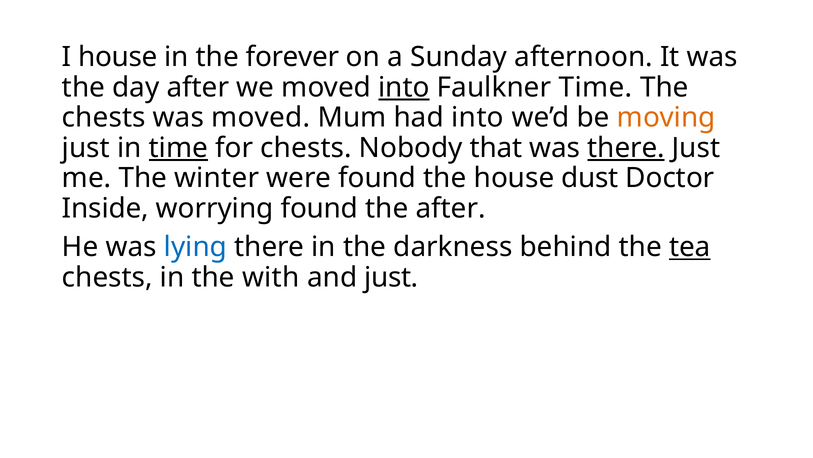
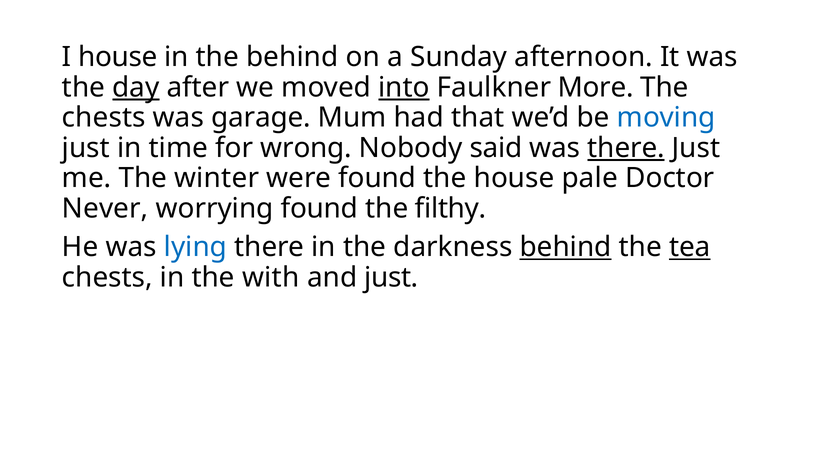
the forever: forever -> behind (292, 57)
day underline: none -> present (136, 87)
Faulkner Time: Time -> More (596, 87)
was moved: moved -> garage (261, 118)
had into: into -> that (478, 118)
moving colour: orange -> blue (666, 118)
time underline: present -> none (178, 148)
for chests: chests -> wrong (306, 148)
that: that -> said (496, 148)
dust: dust -> pale (590, 178)
Inside: Inside -> Never (105, 208)
the after: after -> filthy (451, 208)
behind underline: none -> present (566, 247)
